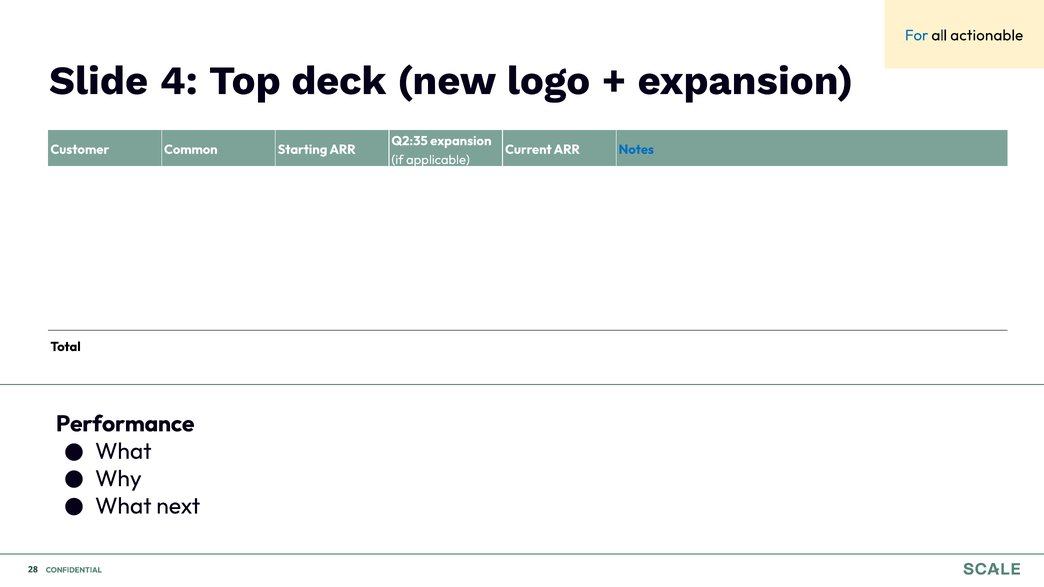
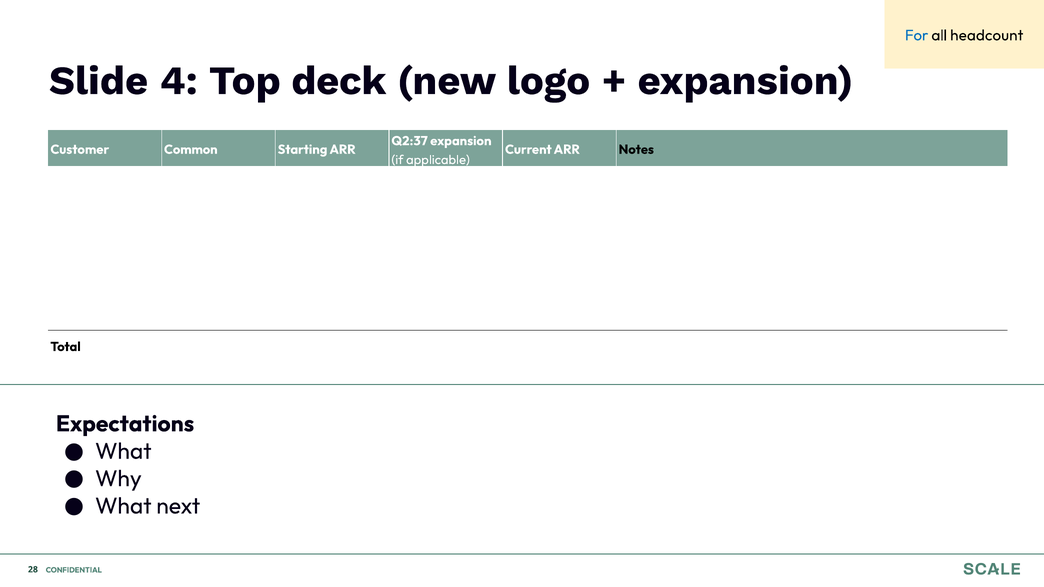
actionable: actionable -> headcount (987, 35)
Q2:35: Q2:35 -> Q2:37 (410, 141)
Notes colour: blue -> black (636, 150)
Performance: Performance -> Expectations (125, 424)
